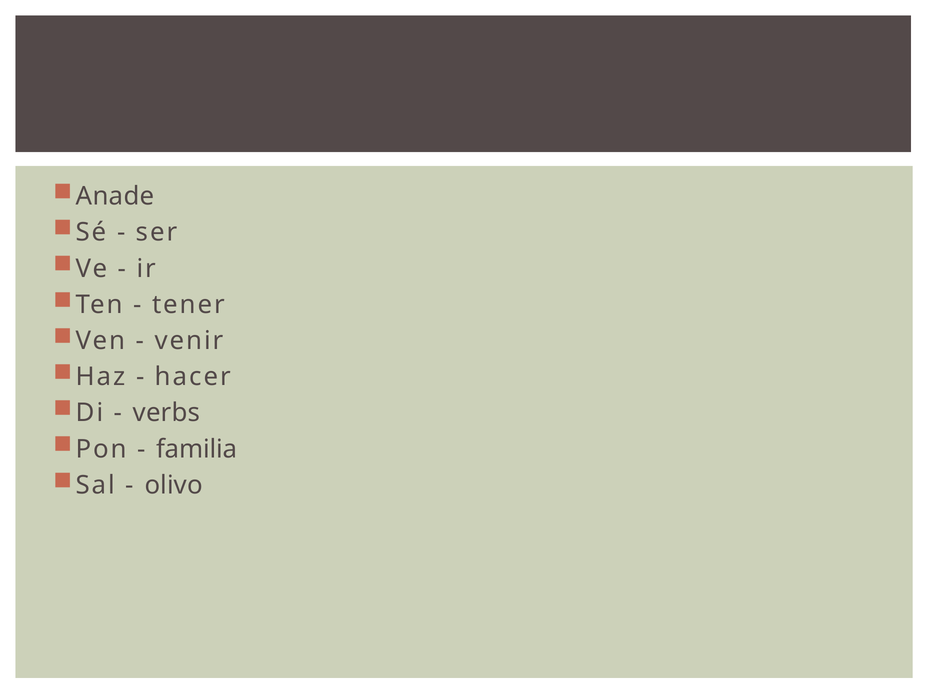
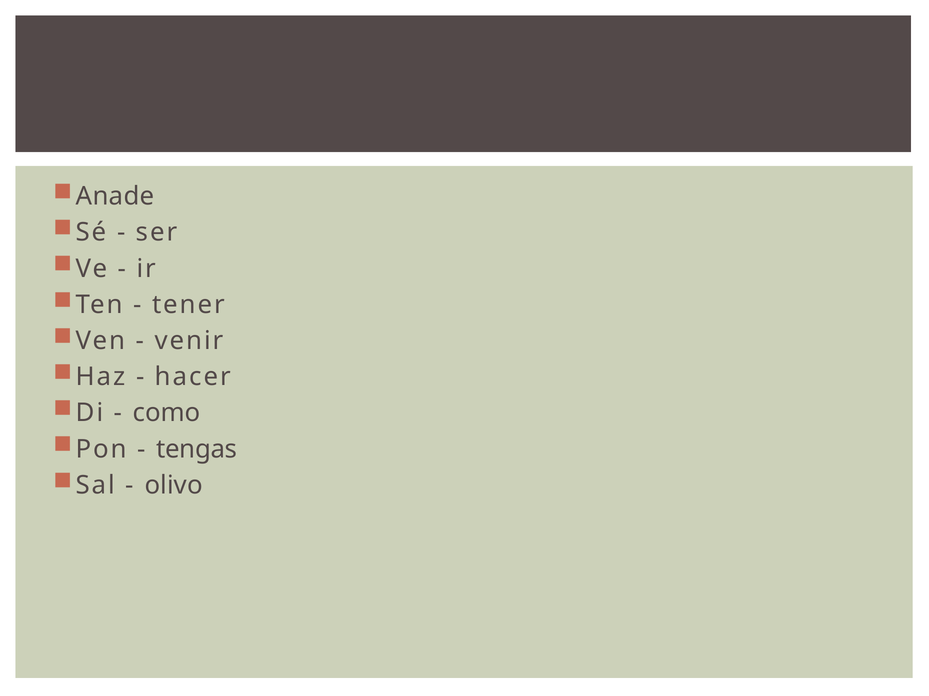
verbs: verbs -> como (167, 413)
familia: familia -> tengas (197, 450)
